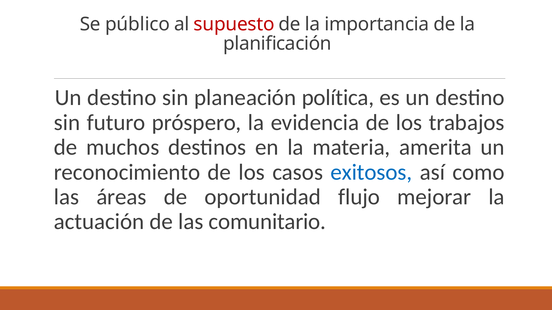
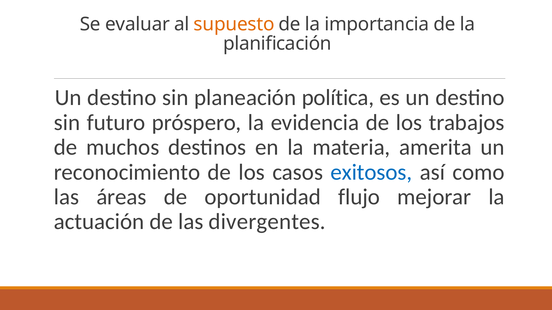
público: público -> evaluar (138, 24)
supuesto colour: red -> orange (234, 24)
comunitario: comunitario -> divergentes (267, 222)
